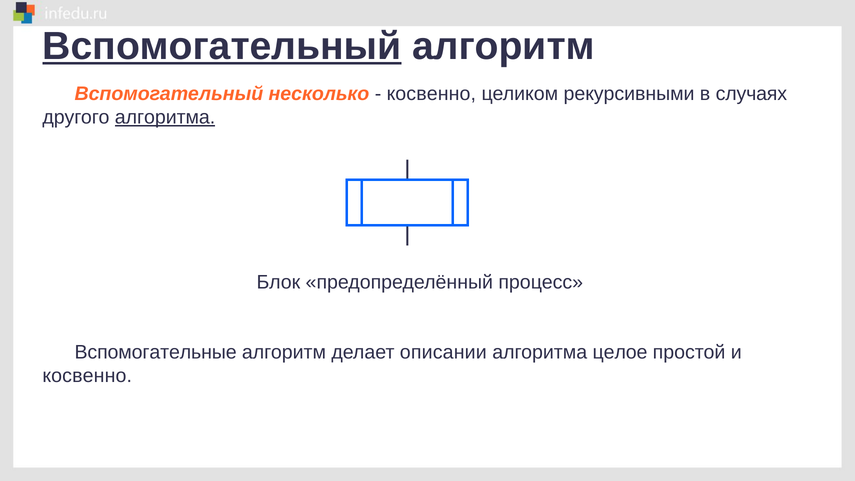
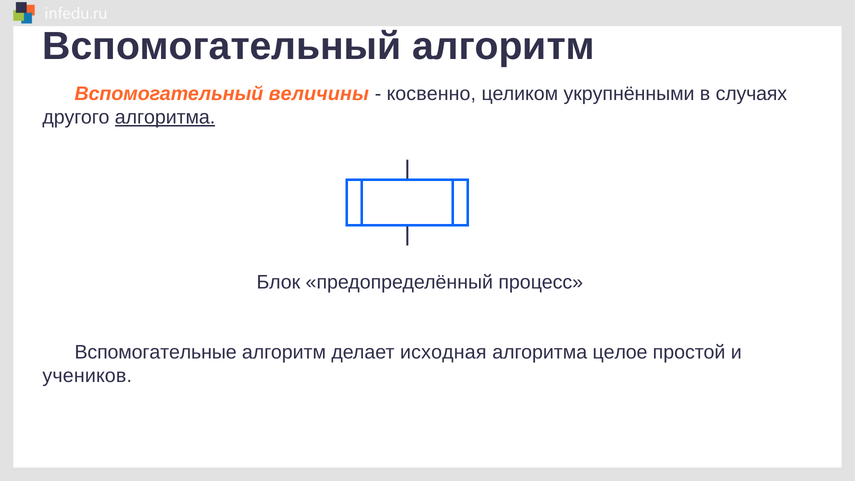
Вспомогательный underline: present -> none (222, 46)
несколько: несколько -> величины (319, 94)
рекурсивными: рекурсивными -> укрупнёнными (629, 94)
описании: описании -> исходная (443, 352)
косвенно: косвенно -> учеников (87, 376)
